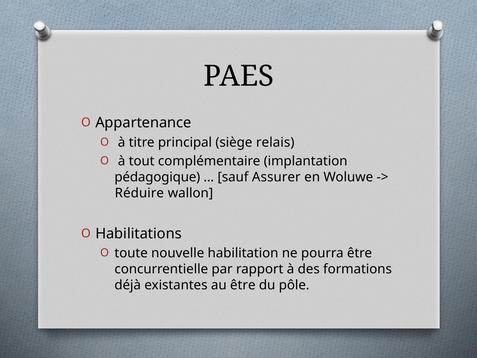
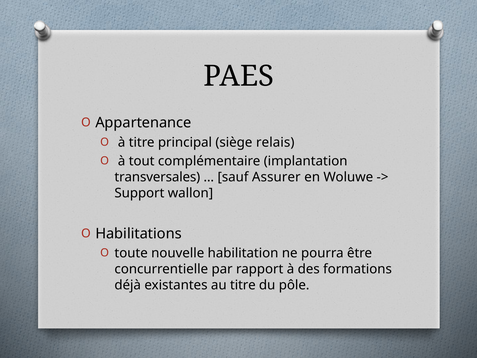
pédagogique: pédagogique -> transversales (157, 177)
Réduire: Réduire -> Support (139, 193)
au être: être -> titre (243, 285)
